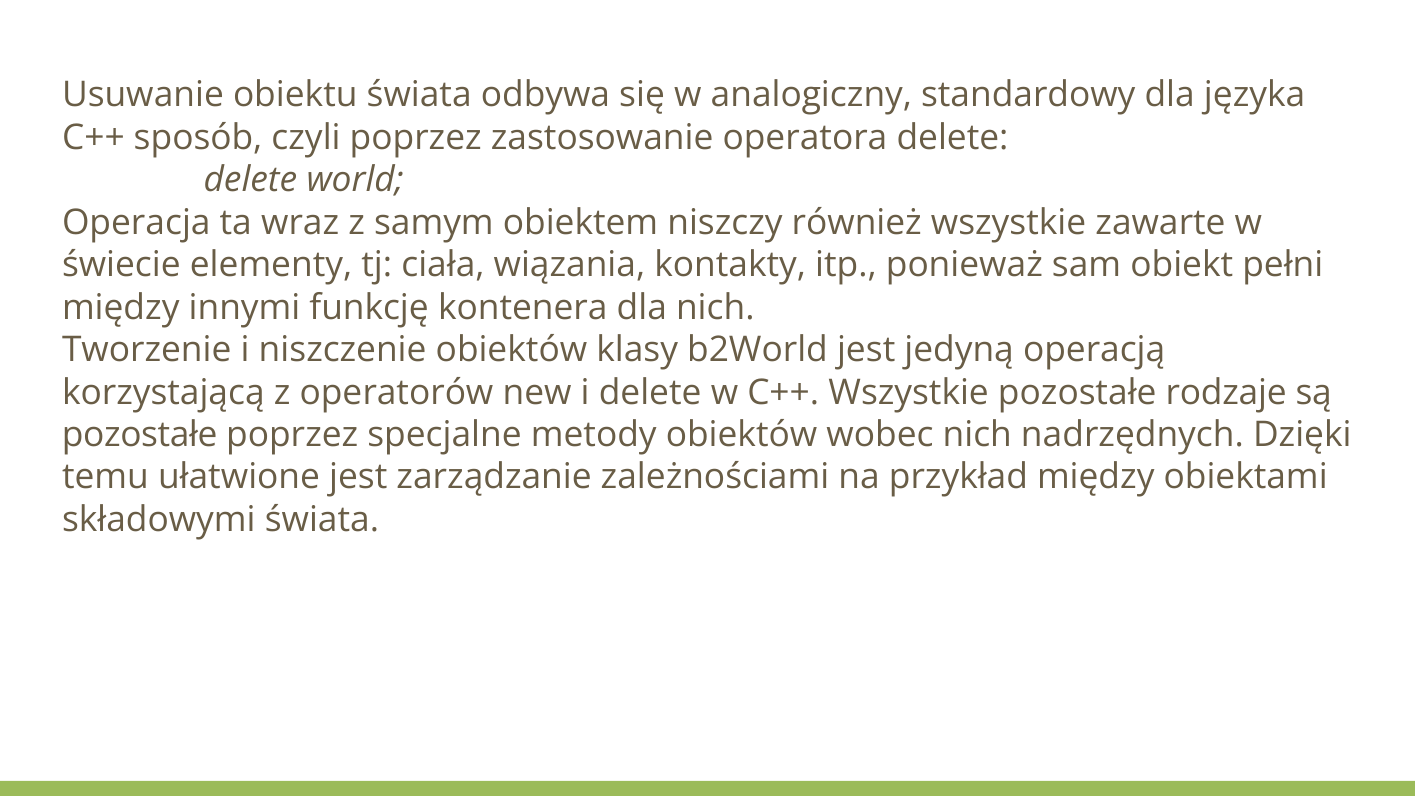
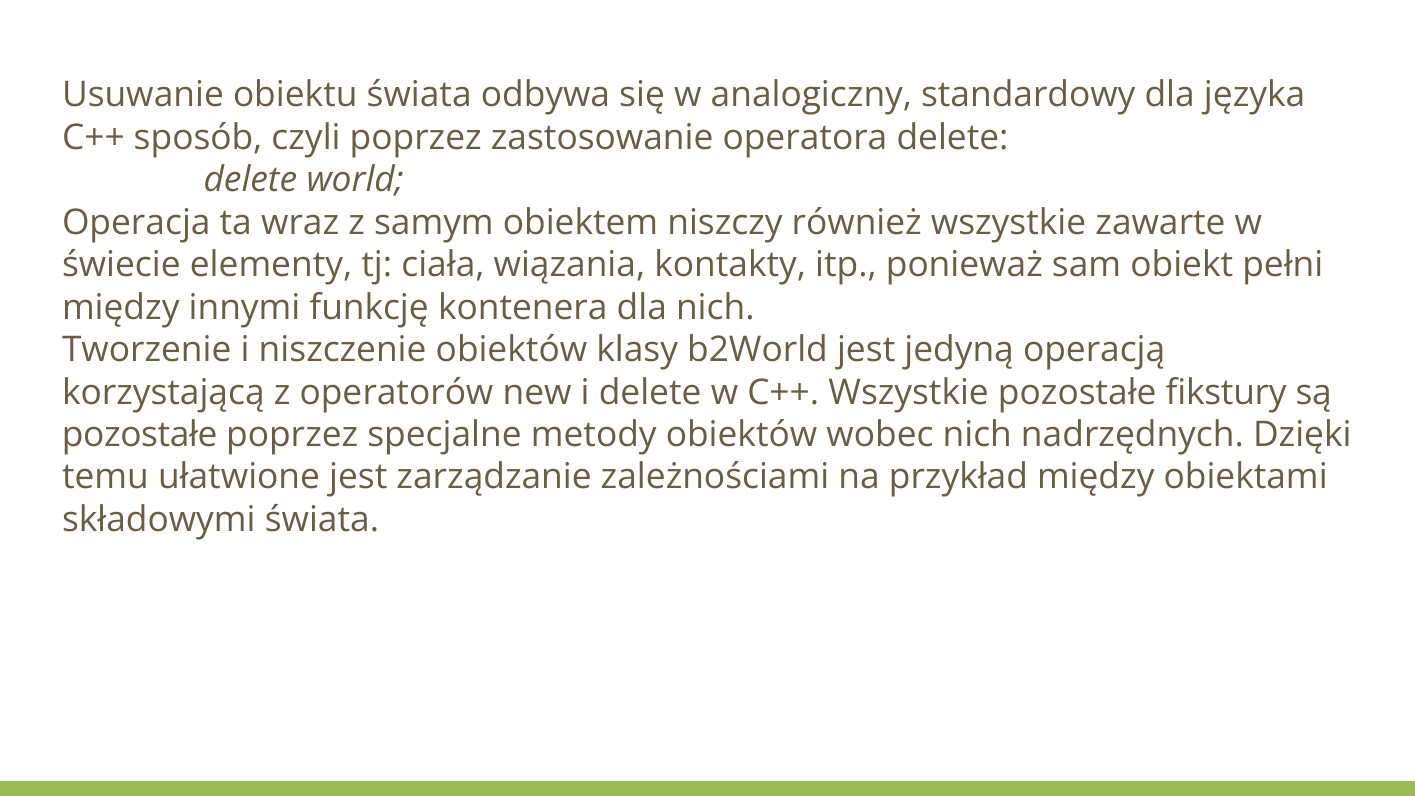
rodzaje: rodzaje -> fikstury (1226, 392)
